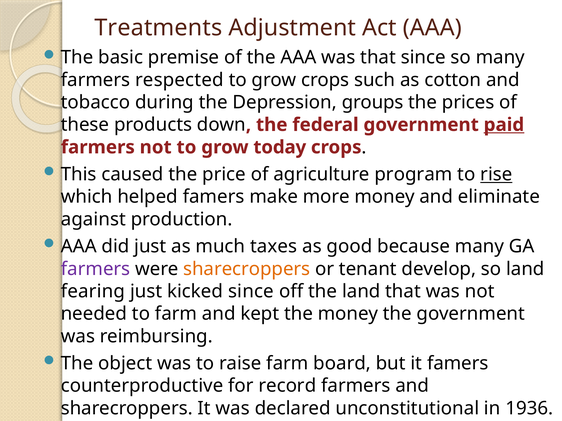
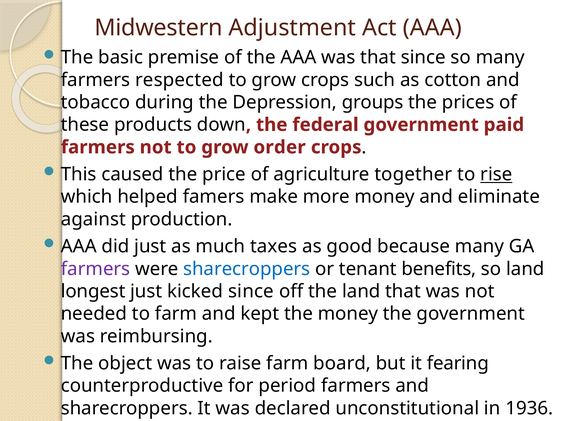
Treatments: Treatments -> Midwestern (159, 28)
paid underline: present -> none (504, 125)
today: today -> order (280, 147)
program: program -> together (413, 175)
sharecroppers colour: orange -> blue (247, 269)
develop: develop -> benefits (439, 269)
fearing: fearing -> longest (93, 292)
it famers: famers -> fearing (458, 364)
record: record -> period (287, 386)
